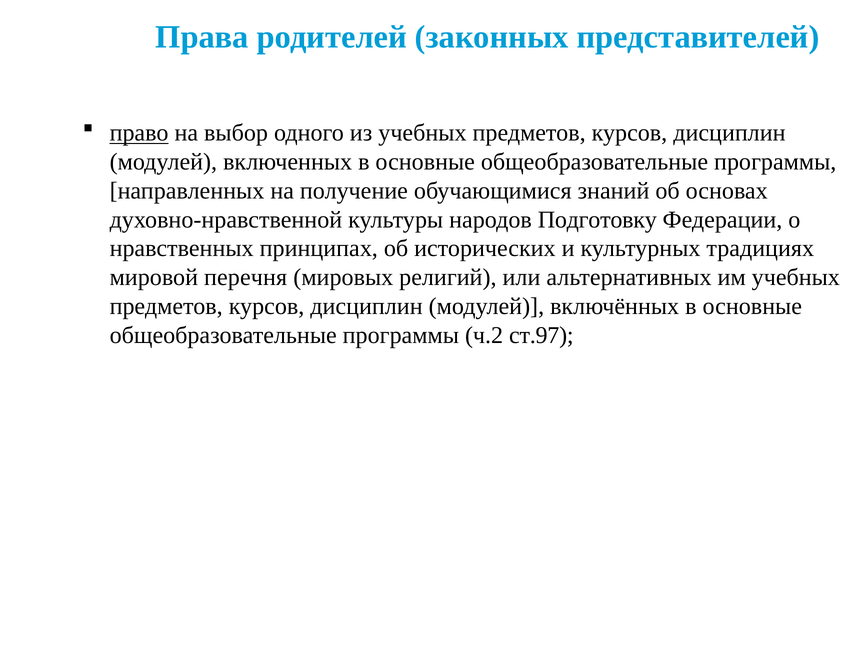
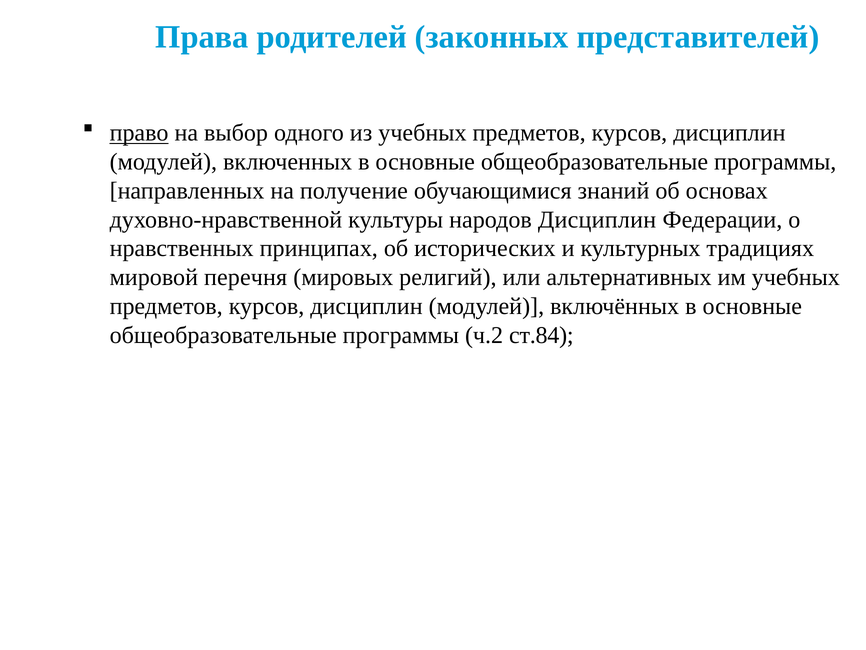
народов Подготовку: Подготовку -> Дисциплин (597, 219)
ст.97: ст.97 -> ст.84 (541, 335)
